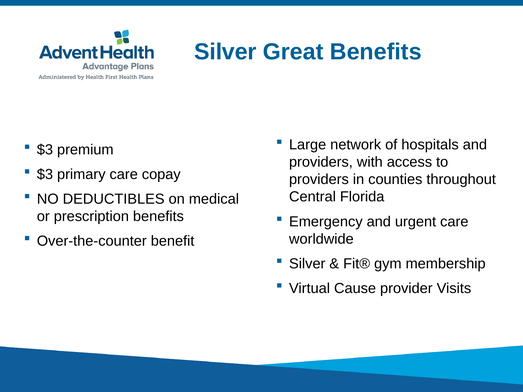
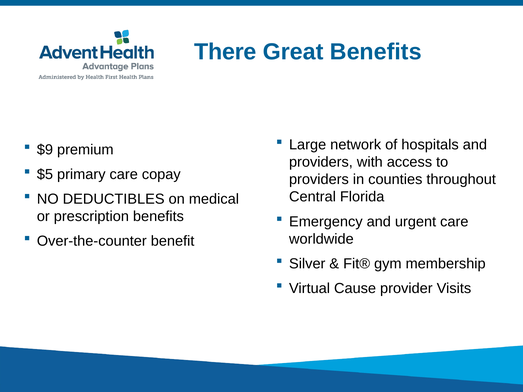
Silver: Silver -> There (225, 52)
$3: $3 -> $9 (45, 150)
$3: $3 -> $5 (45, 174)
